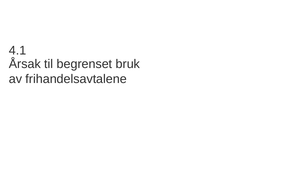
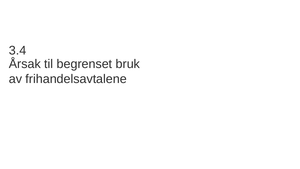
4.1: 4.1 -> 3.4 (18, 51)
